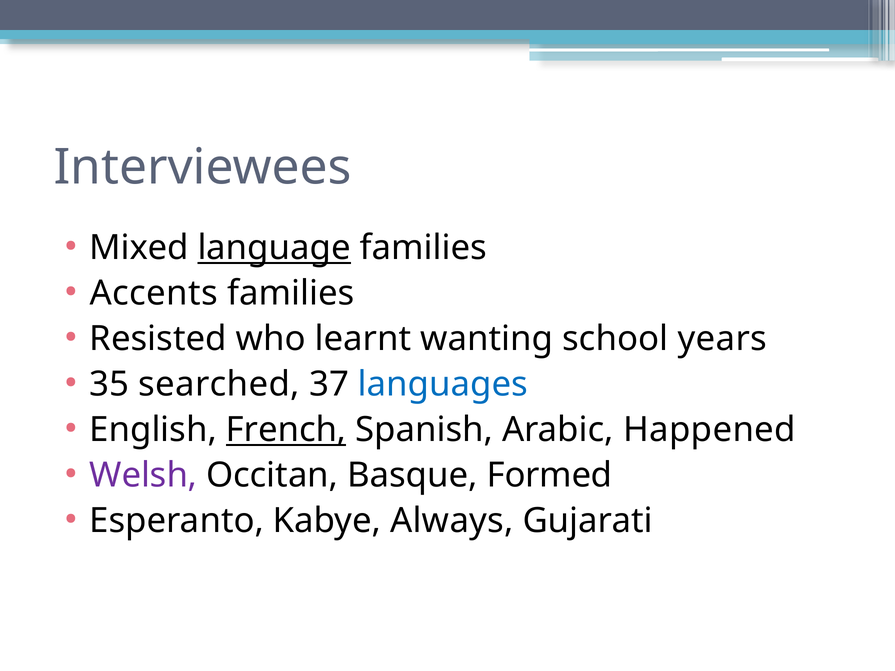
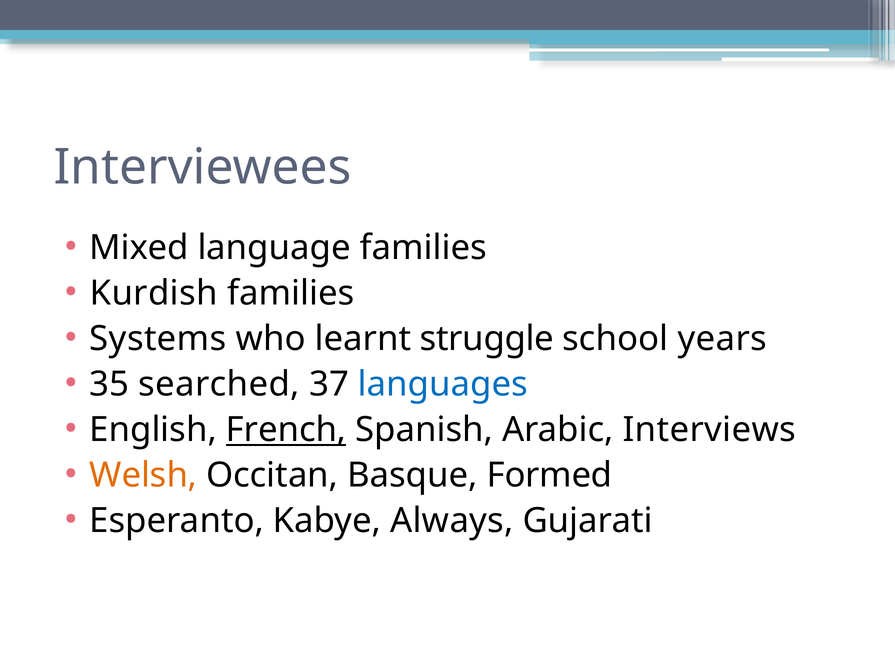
language underline: present -> none (274, 248)
Accents: Accents -> Kurdish (154, 294)
Resisted: Resisted -> Systems (158, 339)
wanting: wanting -> struggle (487, 339)
Happened: Happened -> Interviews (709, 430)
Welsh colour: purple -> orange (143, 476)
